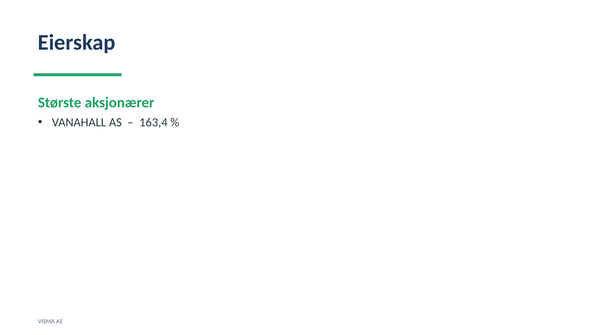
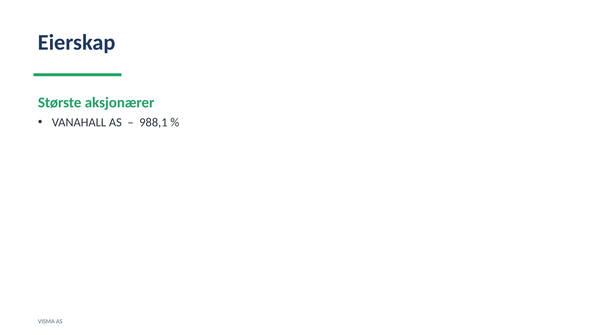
163,4: 163,4 -> 988,1 (153, 123)
